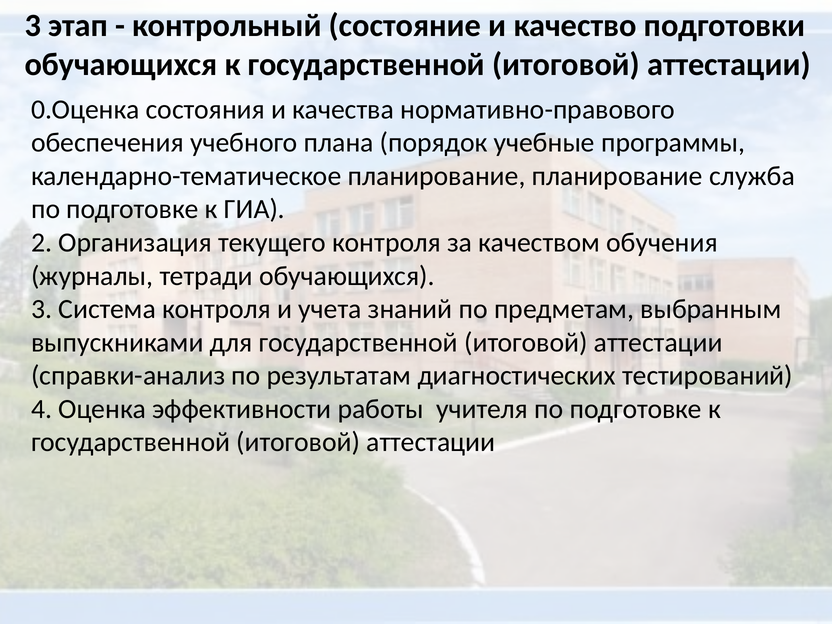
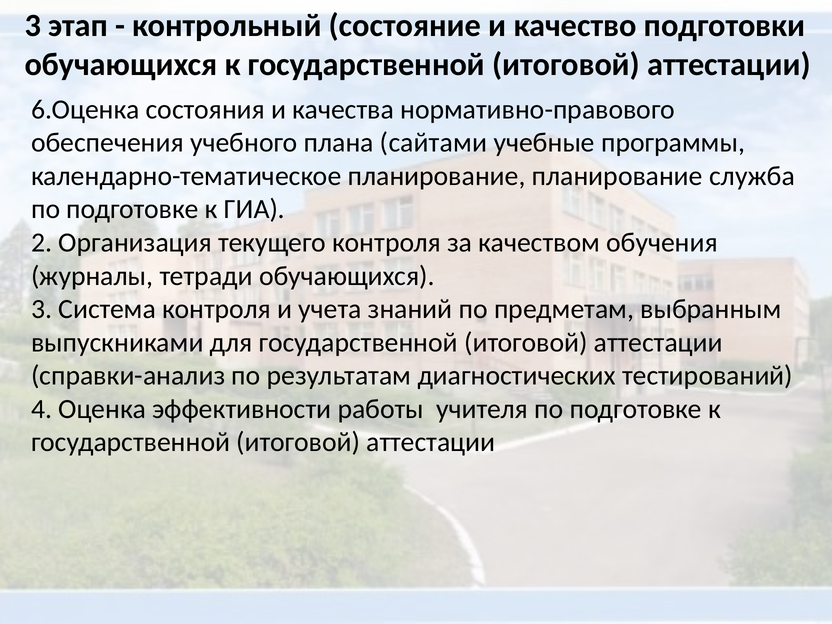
0.Оценка: 0.Оценка -> 6.Оценка (85, 109)
порядок: порядок -> сайтами (434, 143)
